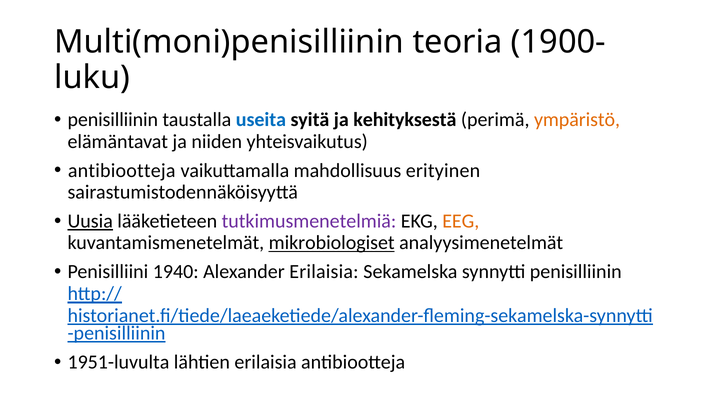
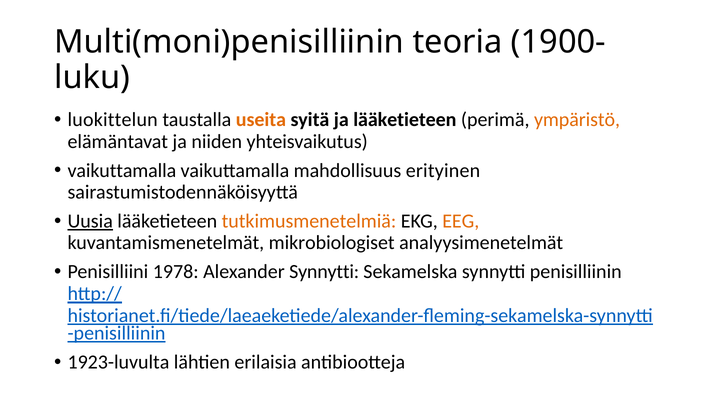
penisilliinin: penisilliinin -> luokittelun (113, 120)
useita colour: blue -> orange (261, 120)
ja kehityksestä: kehityksestä -> lääketieteen (405, 120)
antibiootteja: antibiootteja -> vaikuttamalla (122, 170)
tutkimusmenetelmiä colour: purple -> orange (309, 221)
mikrobiologiset underline: present -> none (332, 243)
1940: 1940 -> 1978 (176, 272)
Alexander Erilaisia: Erilaisia -> Synnytti (324, 272)
1951-luvulta: 1951-luvulta -> 1923-luvulta (118, 362)
